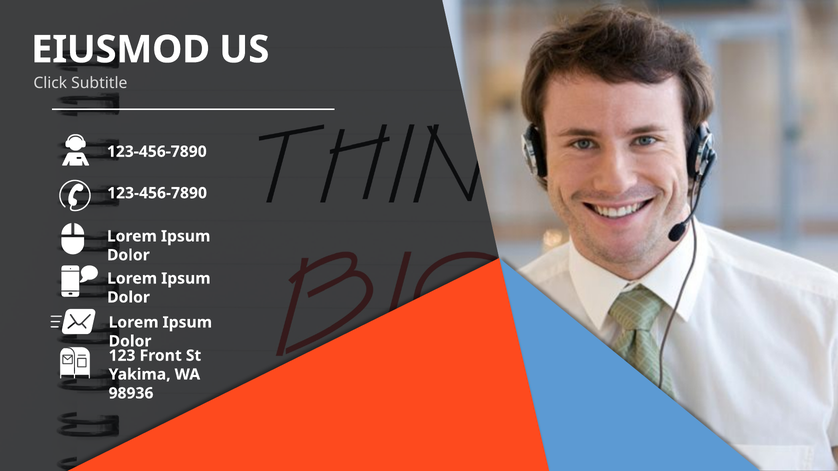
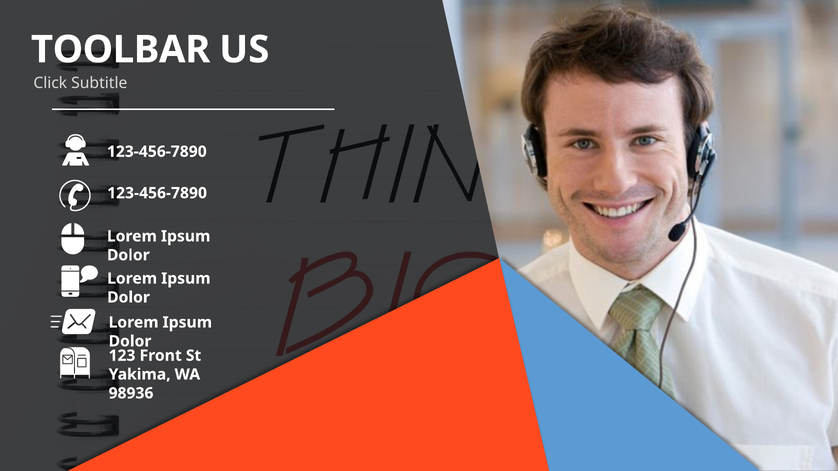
EIUSMOD: EIUSMOD -> TOOLBAR (121, 50)
